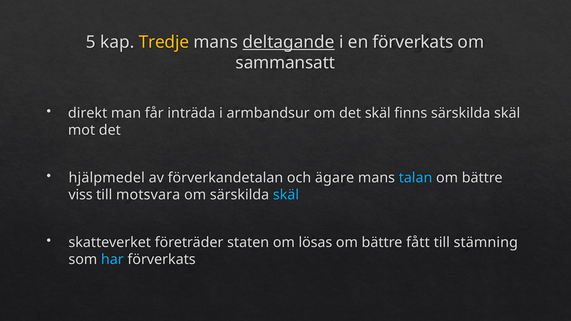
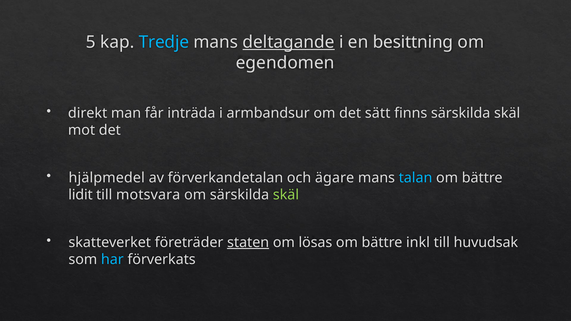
Tredje colour: yellow -> light blue (164, 42)
en förverkats: förverkats -> besittning (413, 42)
sammansatt: sammansatt -> egendomen (285, 63)
det skäl: skäl -> sätt (378, 113)
viss: viss -> lidit (81, 195)
skäl colour: light blue -> light green (286, 195)
staten underline: none -> present (248, 242)
fått: fått -> inkl (418, 242)
stämning: stämning -> huvudsak (486, 242)
